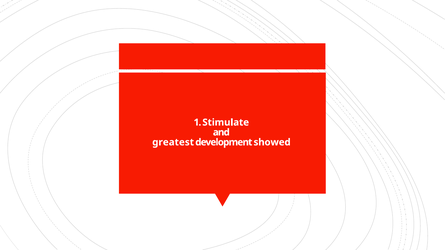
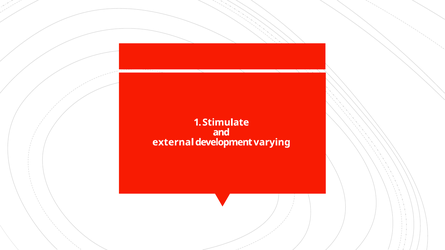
greatest: greatest -> external (173, 142)
showed: showed -> varying (272, 142)
